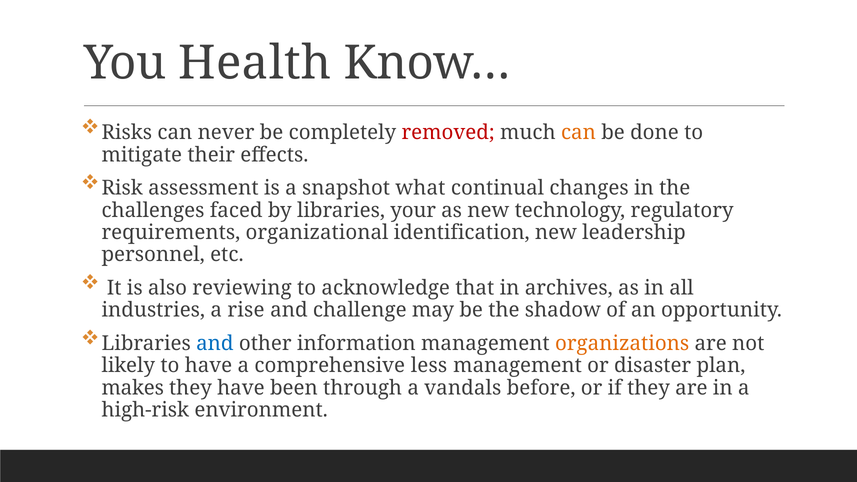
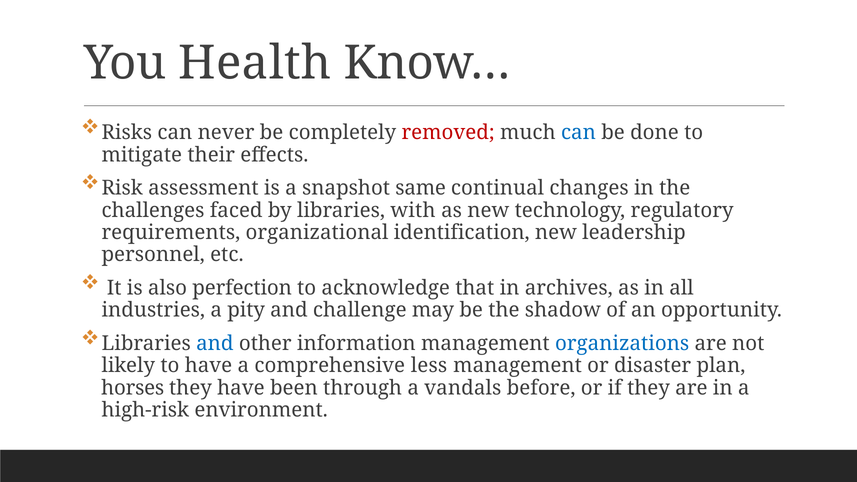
can colour: orange -> blue (578, 133)
what: what -> same (421, 188)
your: your -> with (413, 210)
reviewing: reviewing -> perfection (242, 288)
rise: rise -> pity (246, 310)
organizations colour: orange -> blue (622, 344)
makes: makes -> horses (133, 388)
